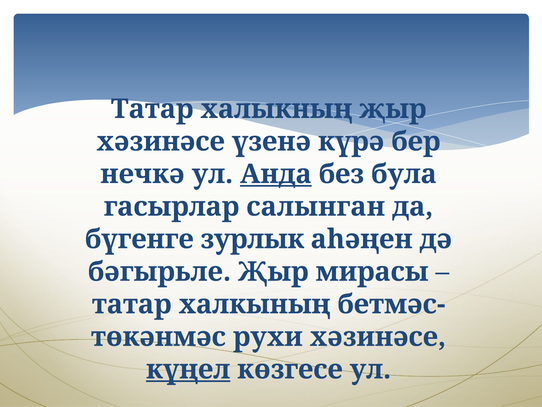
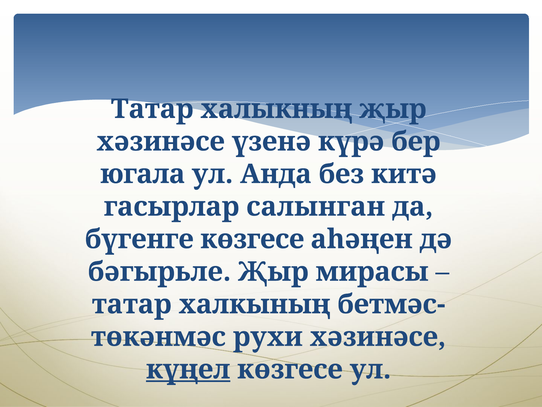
нечкә: нечкә -> югала (143, 174)
Анда underline: present -> none (276, 174)
була: була -> китә (404, 174)
бүгенге зурлык: зурлык -> көзгесе (252, 239)
